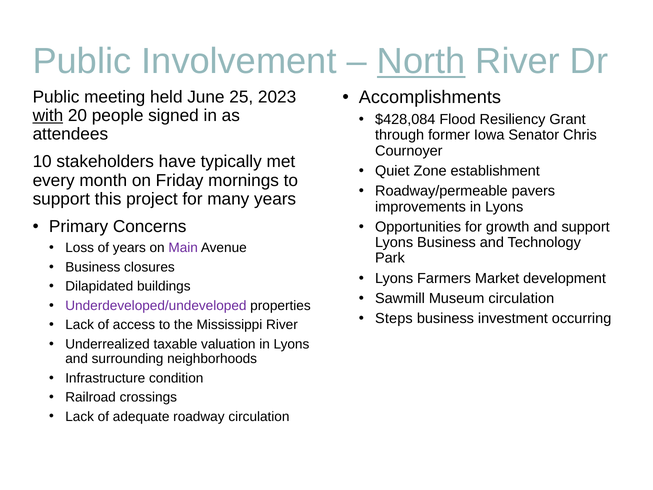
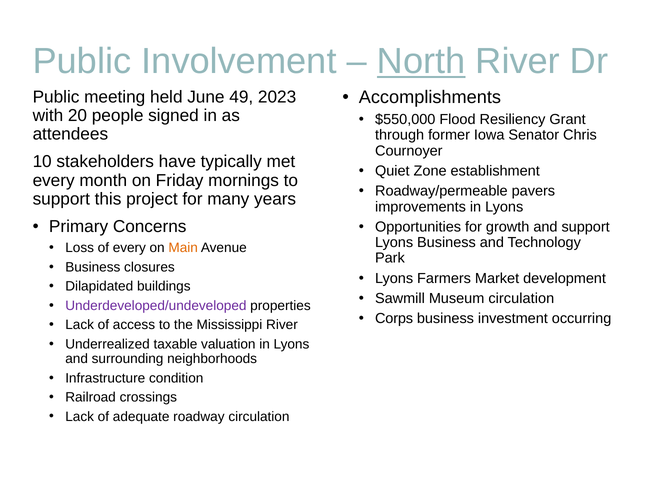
25: 25 -> 49 (241, 97)
with underline: present -> none (48, 115)
$428,084: $428,084 -> $550,000 (405, 119)
of years: years -> every (129, 248)
Main colour: purple -> orange (183, 248)
Steps: Steps -> Corps (394, 319)
